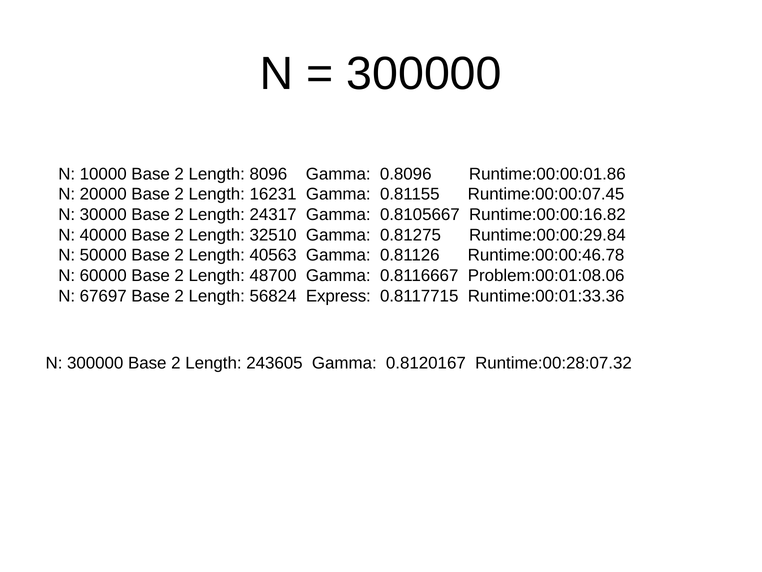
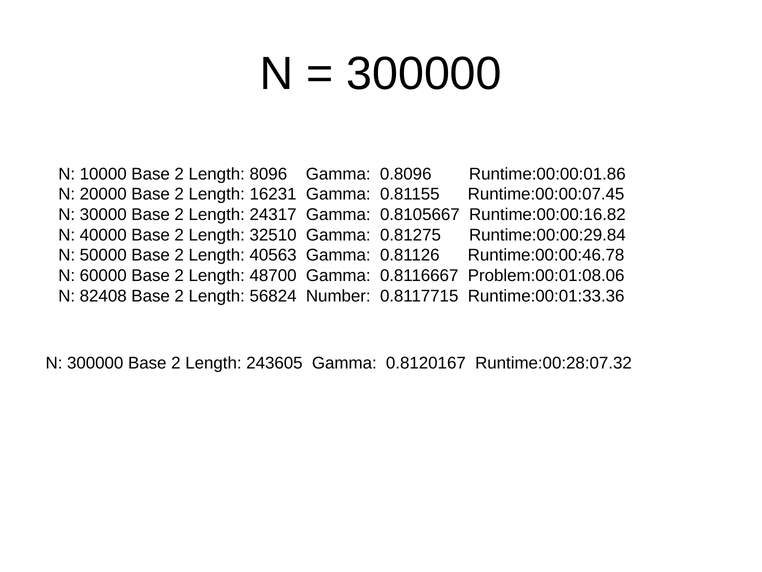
67697: 67697 -> 82408 (103, 296)
Express: Express -> Number (338, 296)
